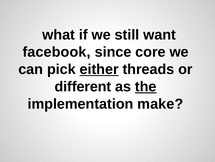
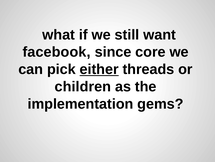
different: different -> children (83, 86)
the underline: present -> none (146, 86)
make: make -> gems (160, 103)
